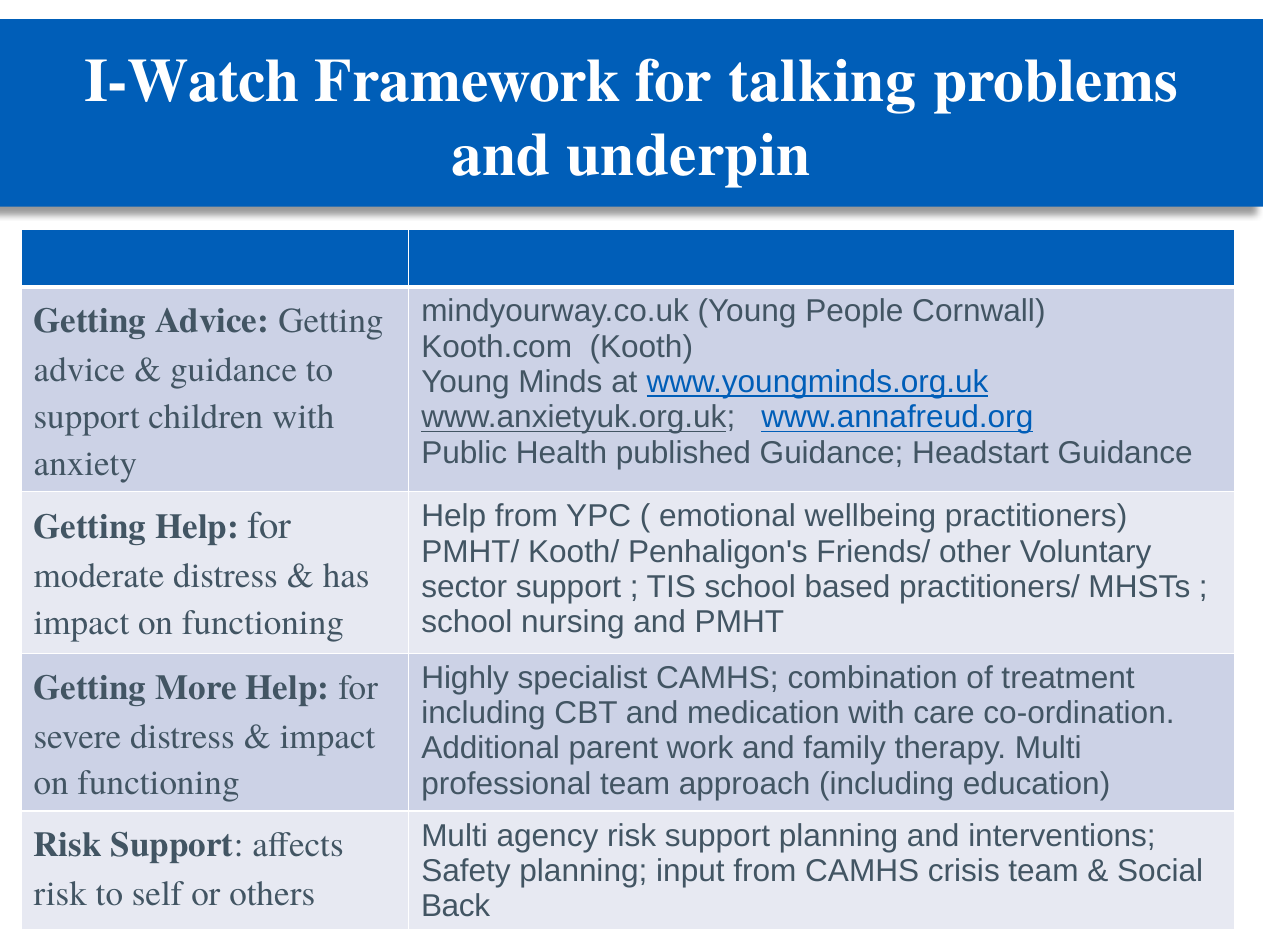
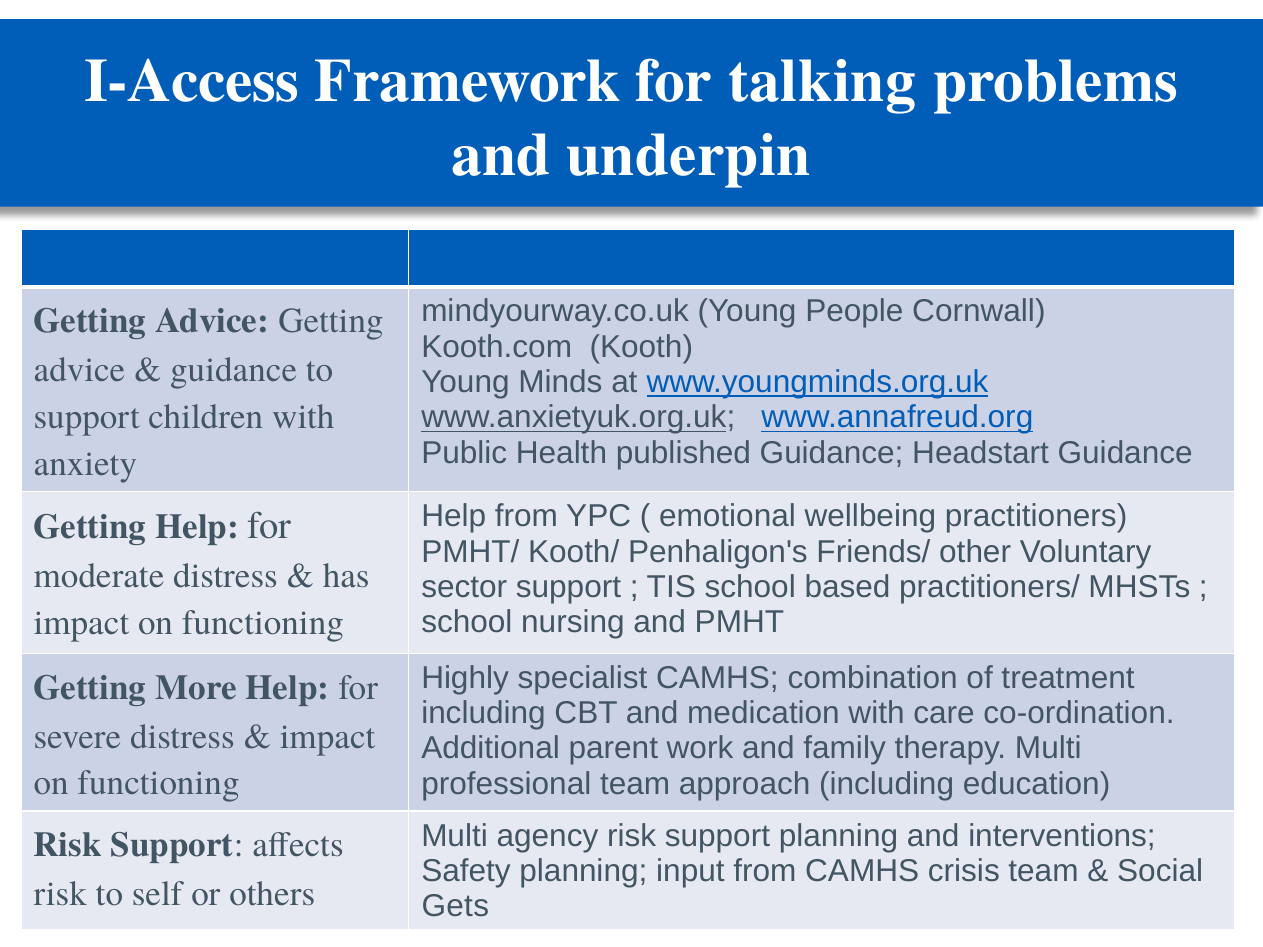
I-Watch: I-Watch -> I-Access (192, 81)
Back: Back -> Gets (455, 907)
